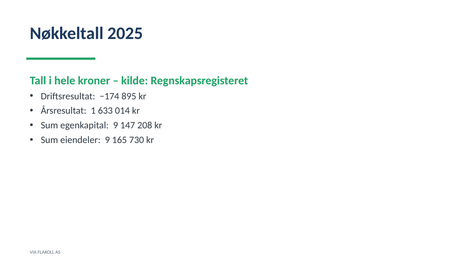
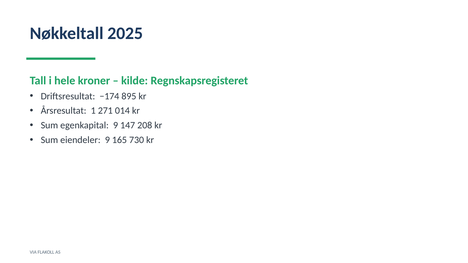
633: 633 -> 271 (105, 111)
